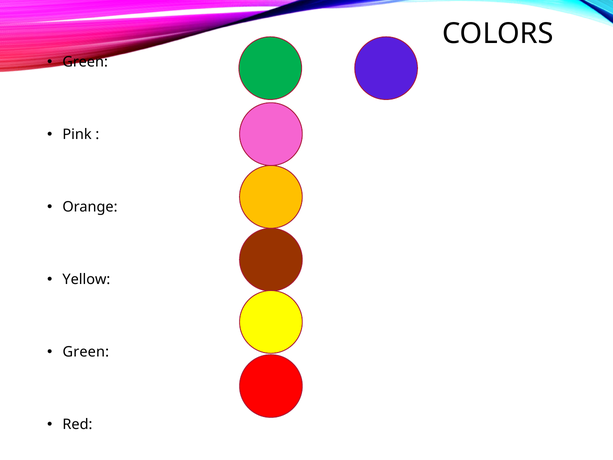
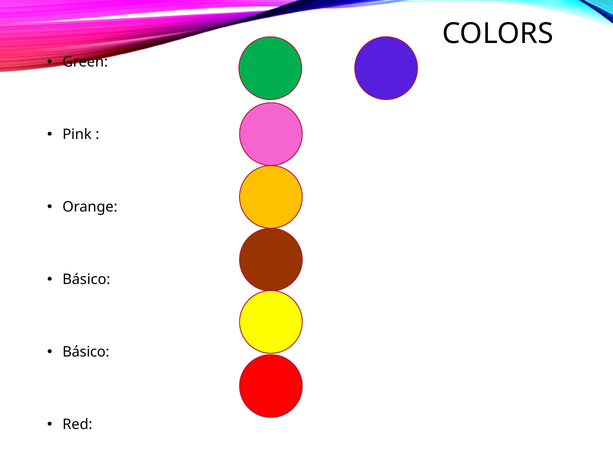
Yellow: Yellow -> Básico (86, 279)
Green: Green -> Básico (86, 352)
